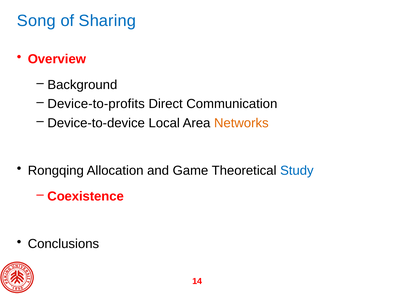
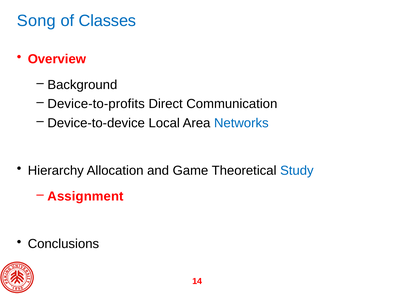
Sharing: Sharing -> Classes (107, 21)
Networks colour: orange -> blue (241, 123)
Rongqing: Rongqing -> Hierarchy (56, 171)
Coexistence: Coexistence -> Assignment (86, 197)
